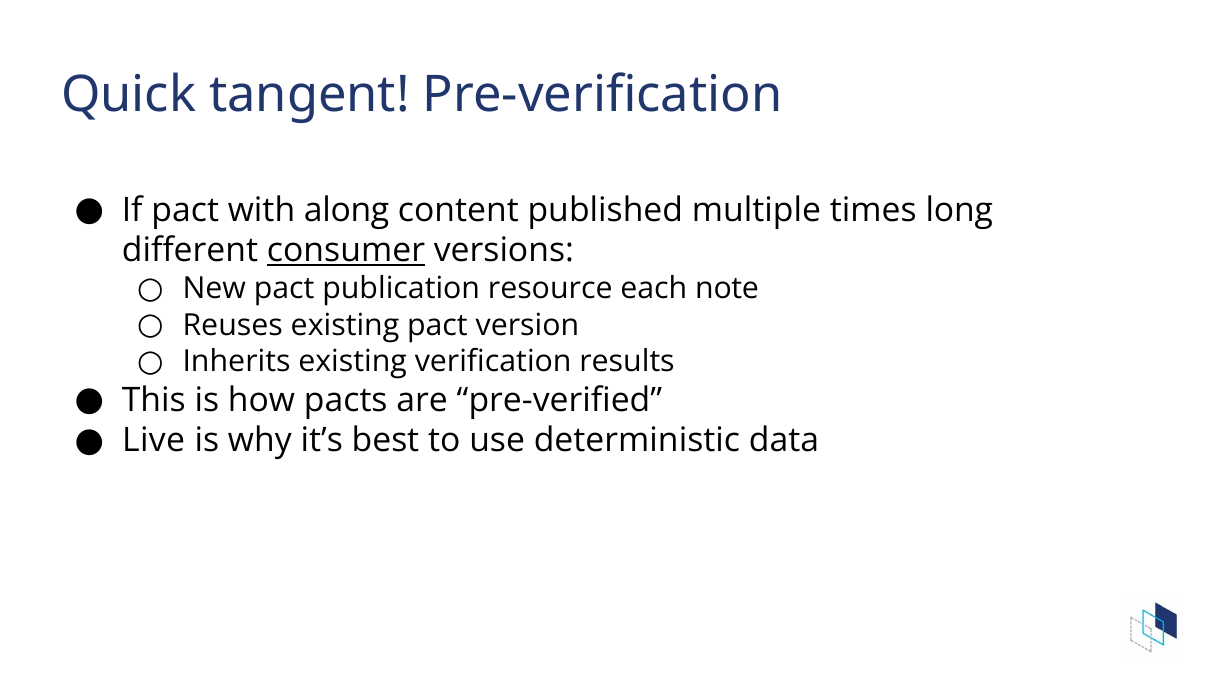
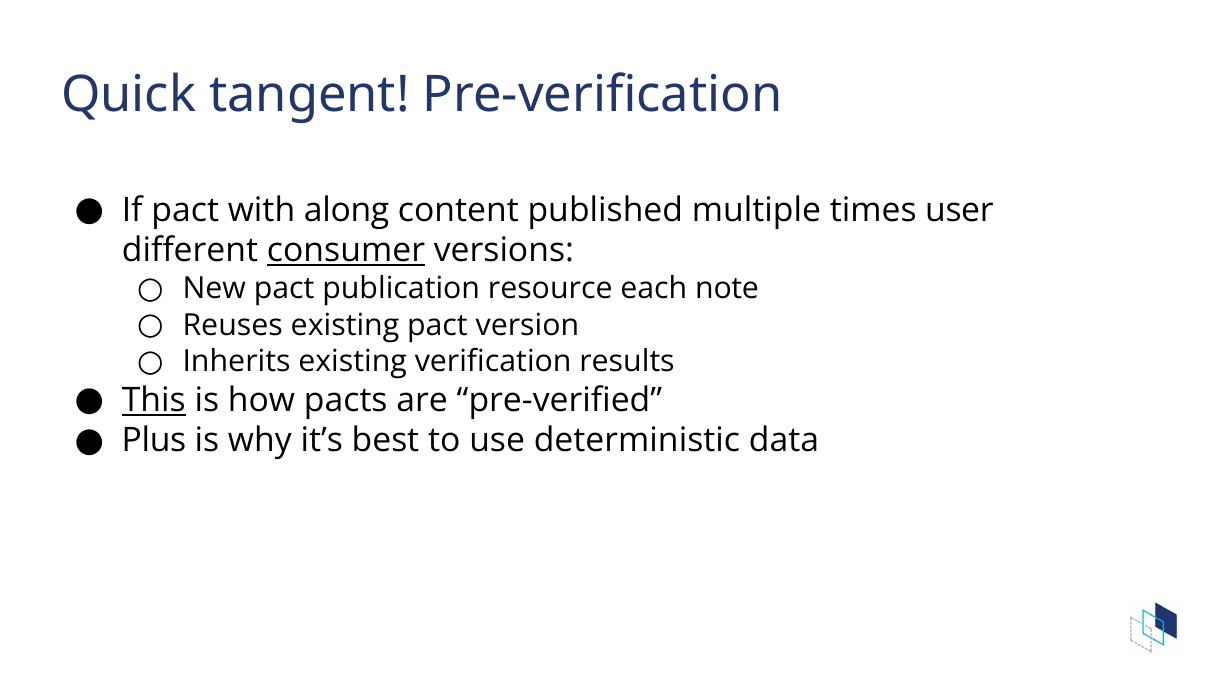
long: long -> user (959, 210)
This underline: none -> present (154, 400)
Live: Live -> Plus (154, 441)
